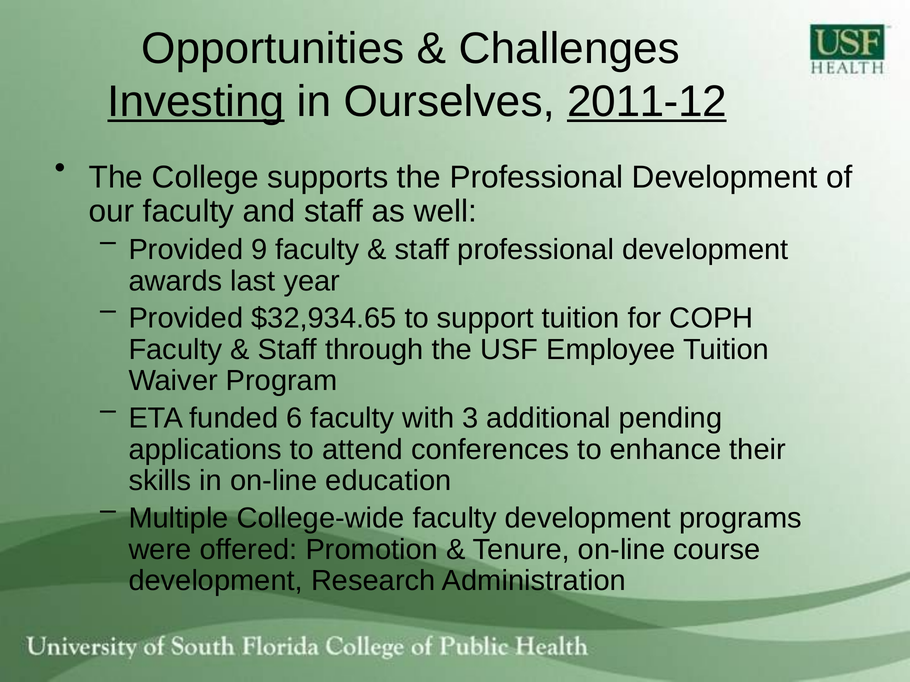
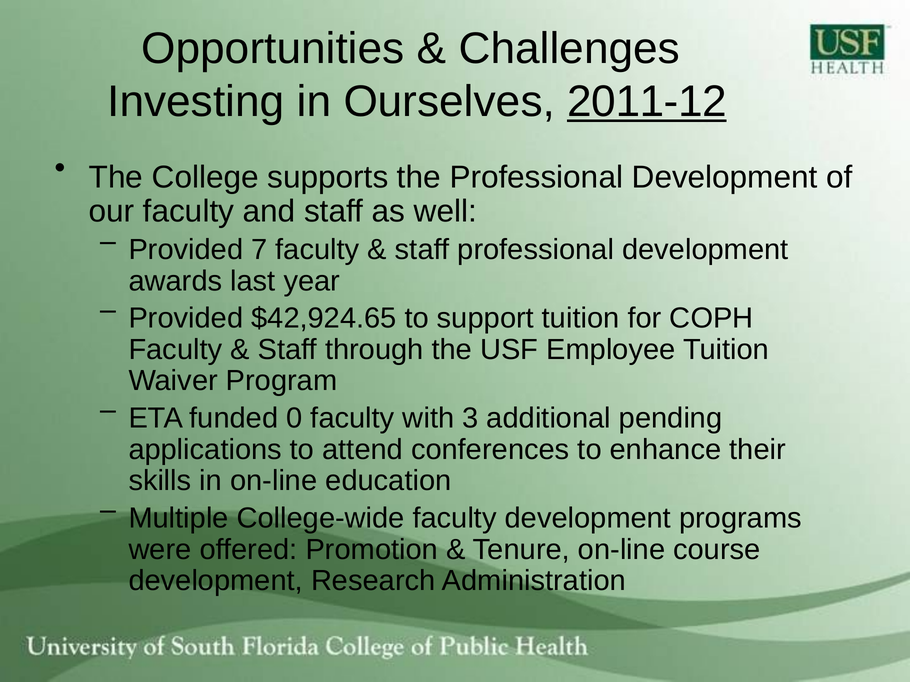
Investing underline: present -> none (196, 102)
9: 9 -> 7 (259, 250)
$32,934.65: $32,934.65 -> $42,924.65 (324, 318)
6: 6 -> 0 (294, 418)
